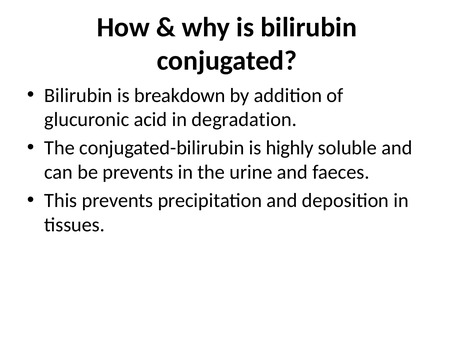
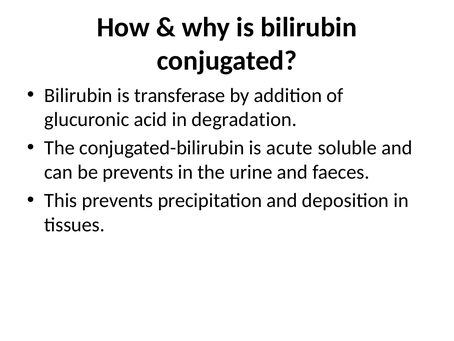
breakdown: breakdown -> transferase (180, 95)
highly: highly -> acute (289, 148)
